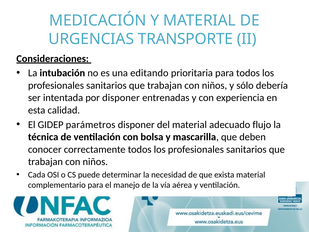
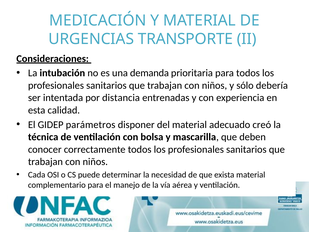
editando: editando -> demanda (149, 73)
por disponer: disponer -> distancia (121, 98)
flujo: flujo -> creó (262, 125)
